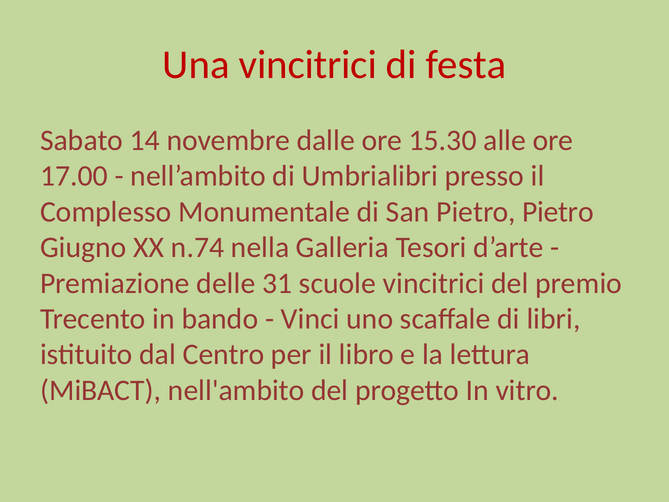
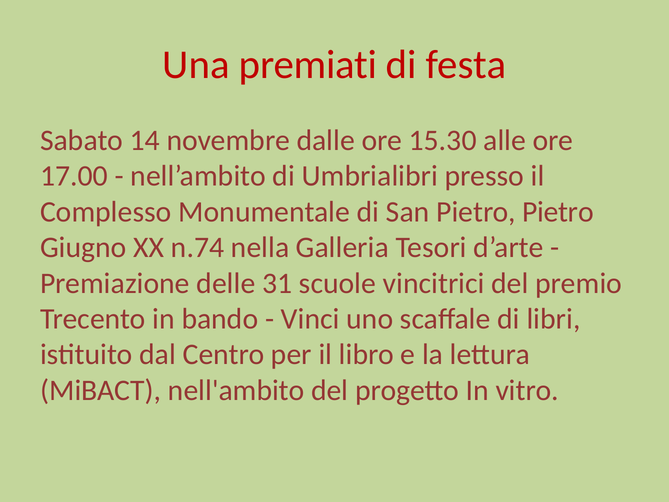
Una vincitrici: vincitrici -> premiati (308, 65)
